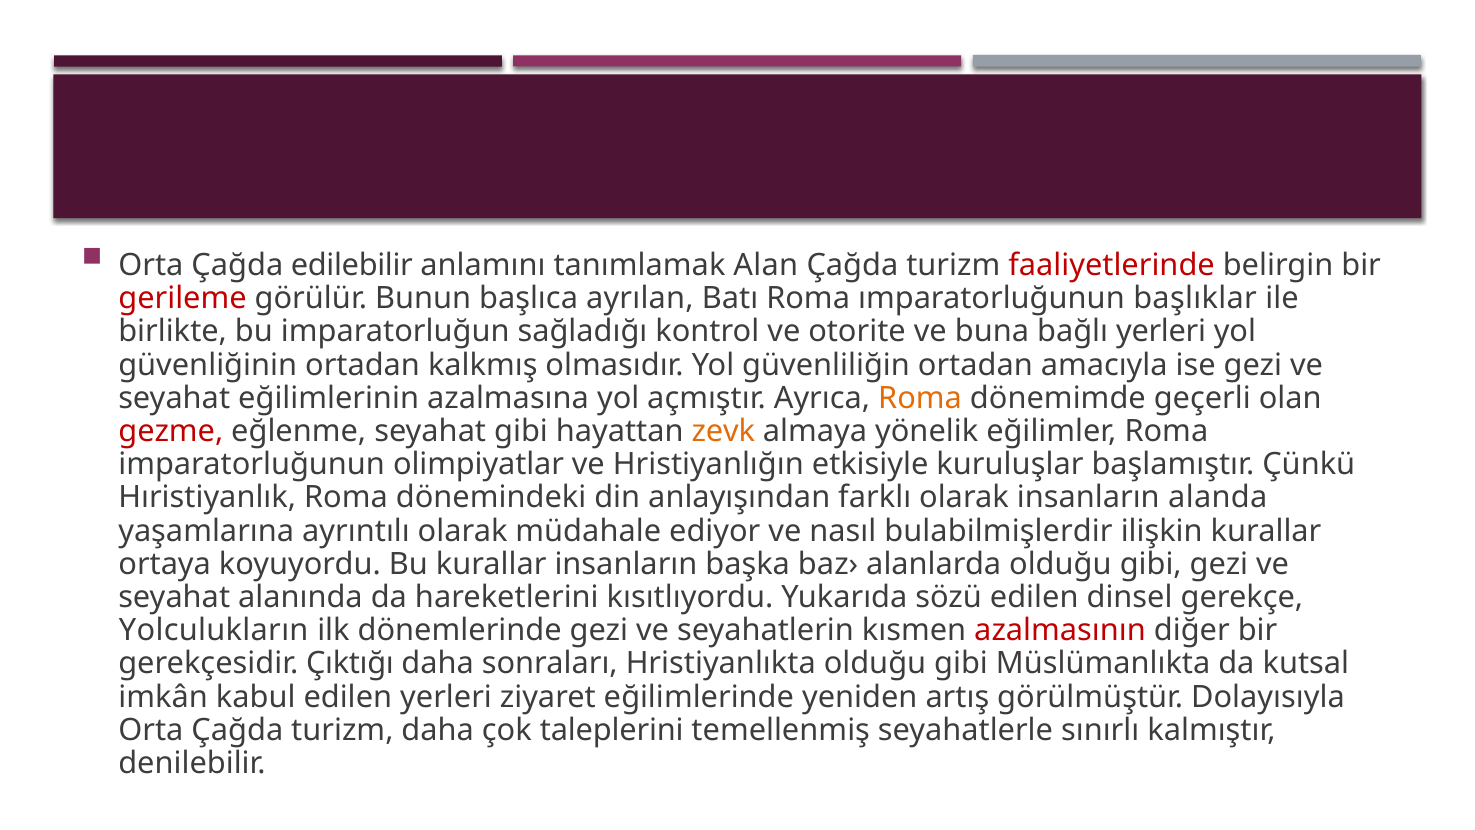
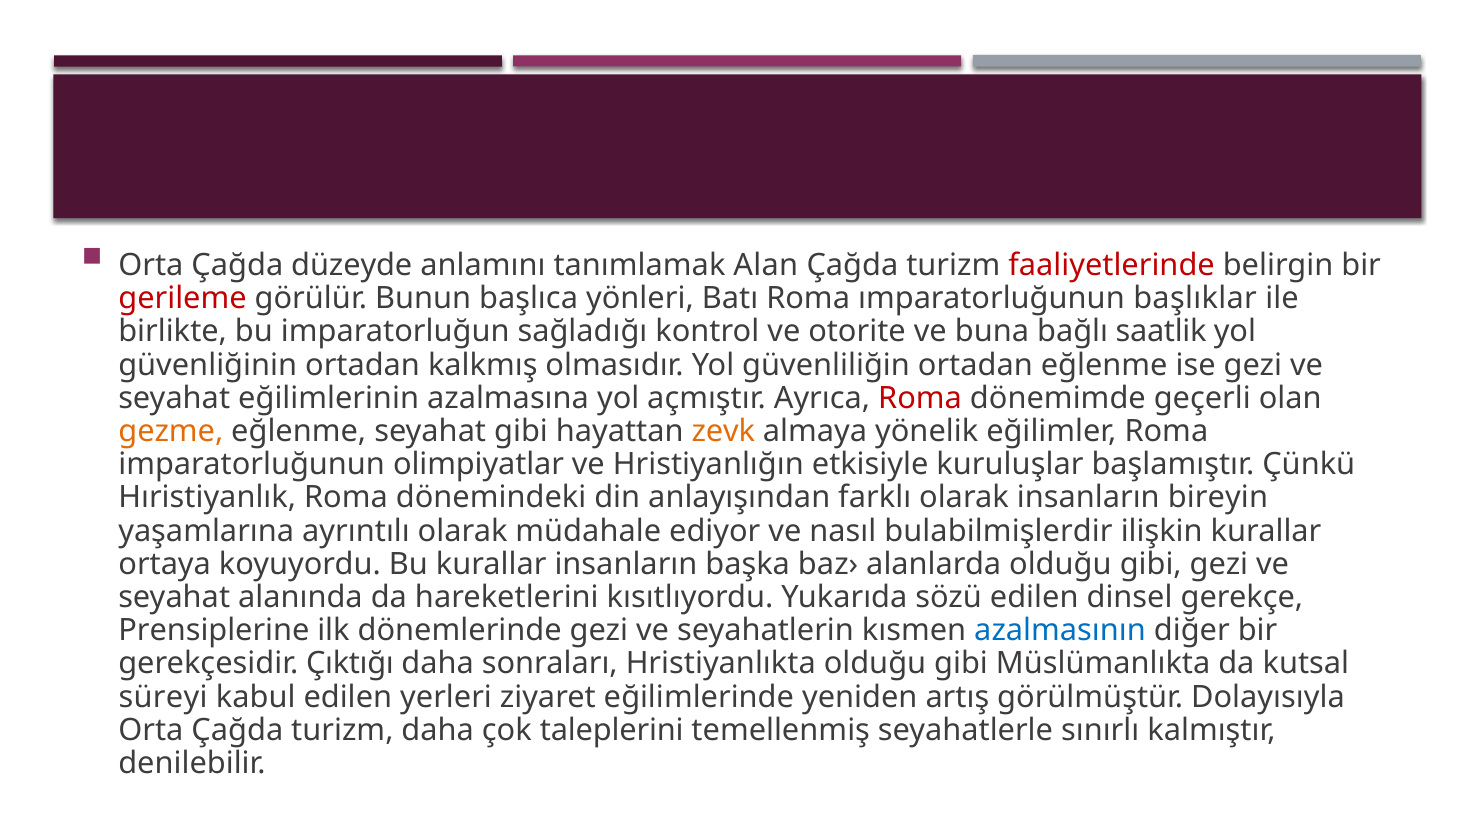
edilebilir: edilebilir -> düzeyde (352, 265)
ayrılan: ayrılan -> yönleri (640, 298)
bağlı yerleri: yerleri -> saatlik (1161, 332)
ortadan amacıyla: amacıyla -> eğlenme (1104, 365)
Roma colour: orange -> red (920, 398)
gezme colour: red -> orange (171, 431)
alanda: alanda -> bireyin (1218, 498)
Yolculukların: Yolculukların -> Prensiplerine (214, 630)
azalmasının colour: red -> blue (1060, 630)
imkân: imkân -> süreyi (163, 697)
